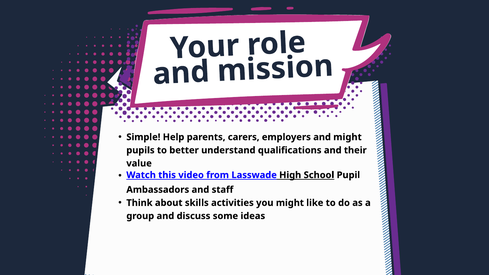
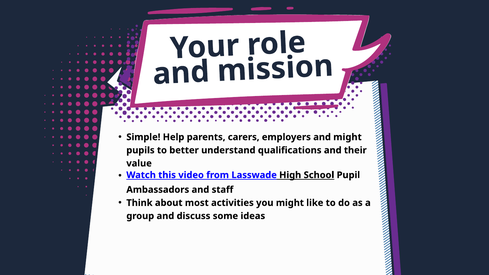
skills: skills -> most (197, 203)
